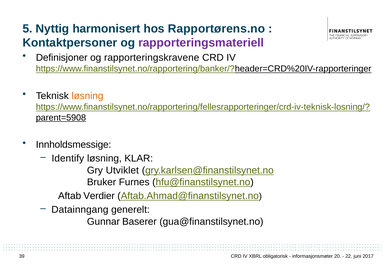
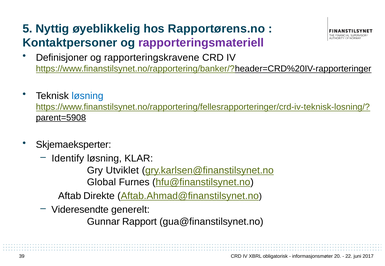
harmonisert: harmonisert -> øyeblikkelig (106, 29)
løsning colour: orange -> blue (87, 96)
Innholdsmessige: Innholdsmessige -> Skjemaeksperter (74, 145)
Bruker: Bruker -> Global (101, 183)
Verdier: Verdier -> Direkte (99, 196)
Datainngang: Datainngang -> Videresendte (80, 210)
Baserer: Baserer -> Rapport (139, 222)
